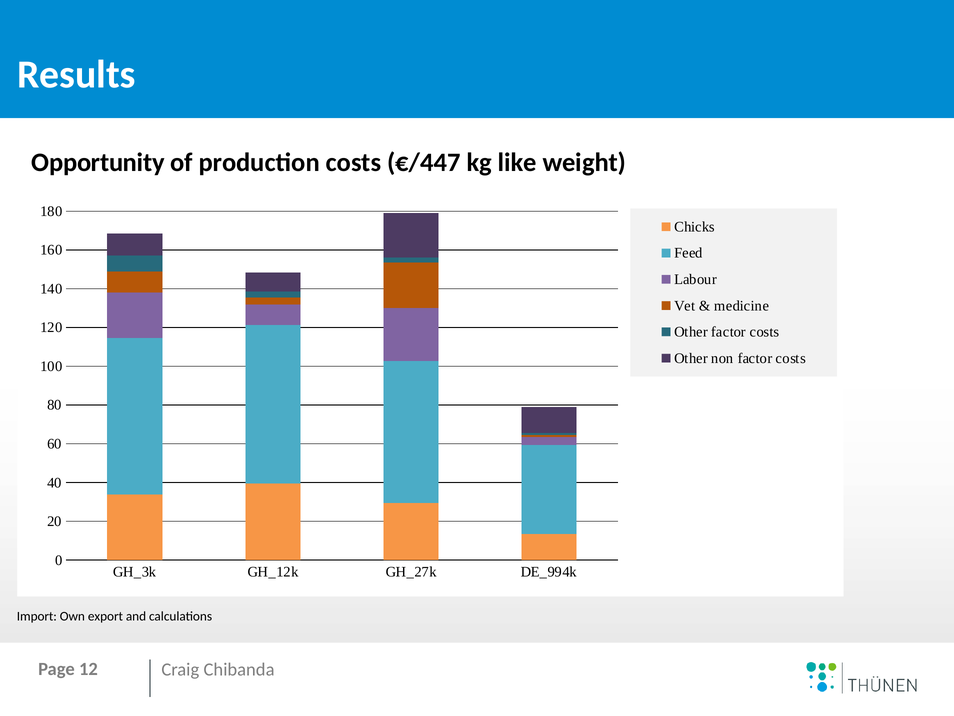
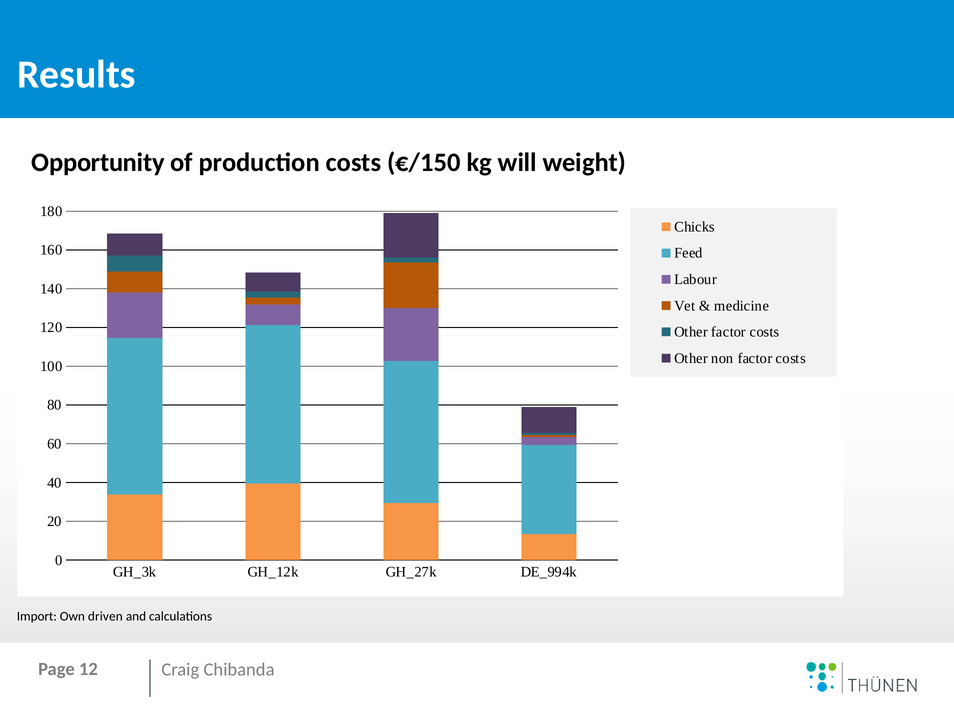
€/447: €/447 -> €/150 (424, 162)
like: like -> will (517, 162)
export: export -> driven (105, 616)
